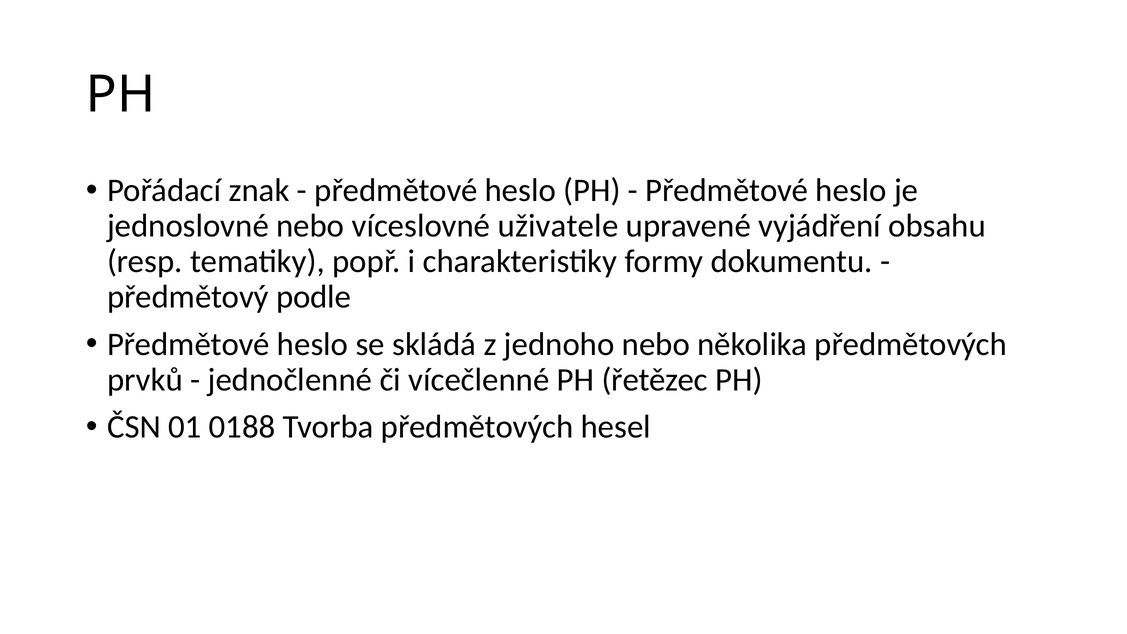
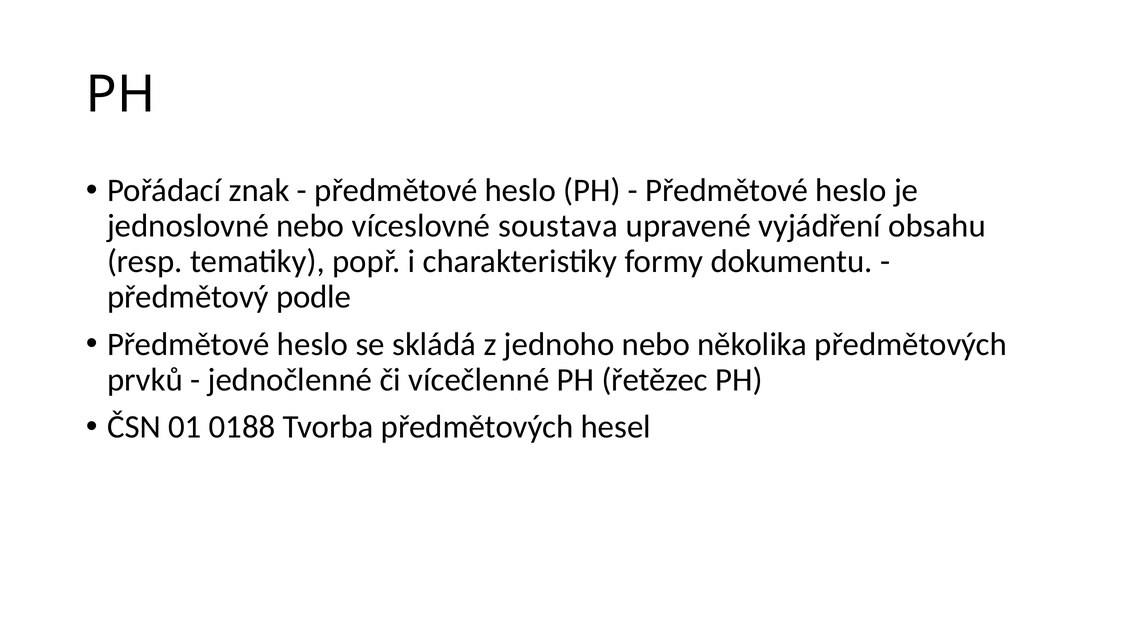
uživatele: uživatele -> soustava (558, 226)
